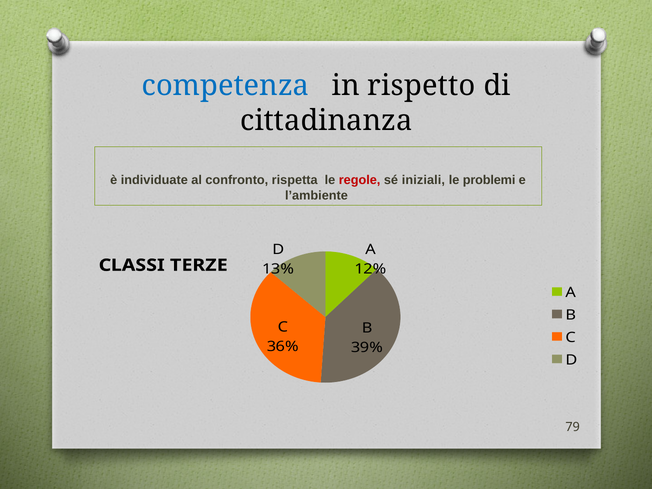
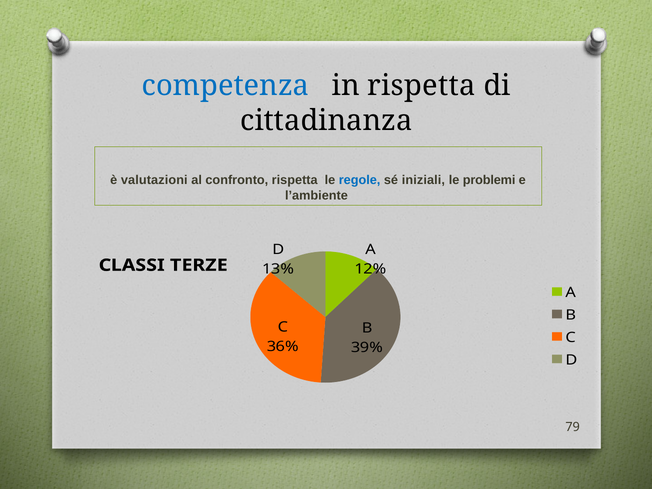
in rispetto: rispetto -> rispetta (421, 86)
individuate: individuate -> valutazioni (154, 180)
regole colour: red -> blue (360, 180)
